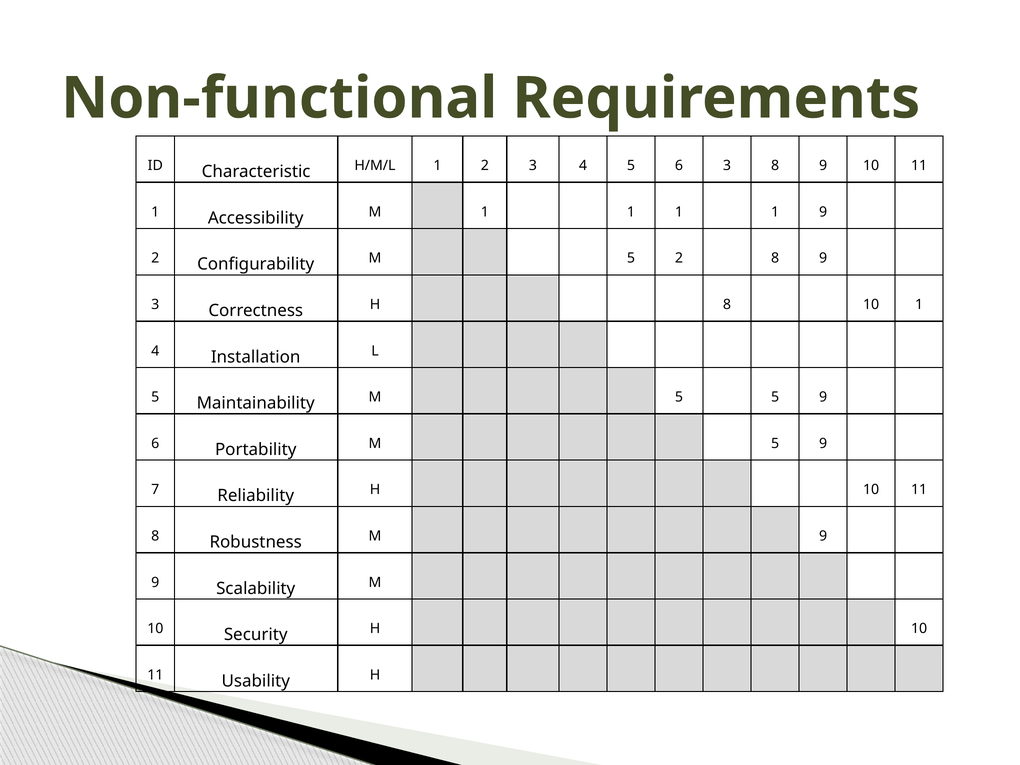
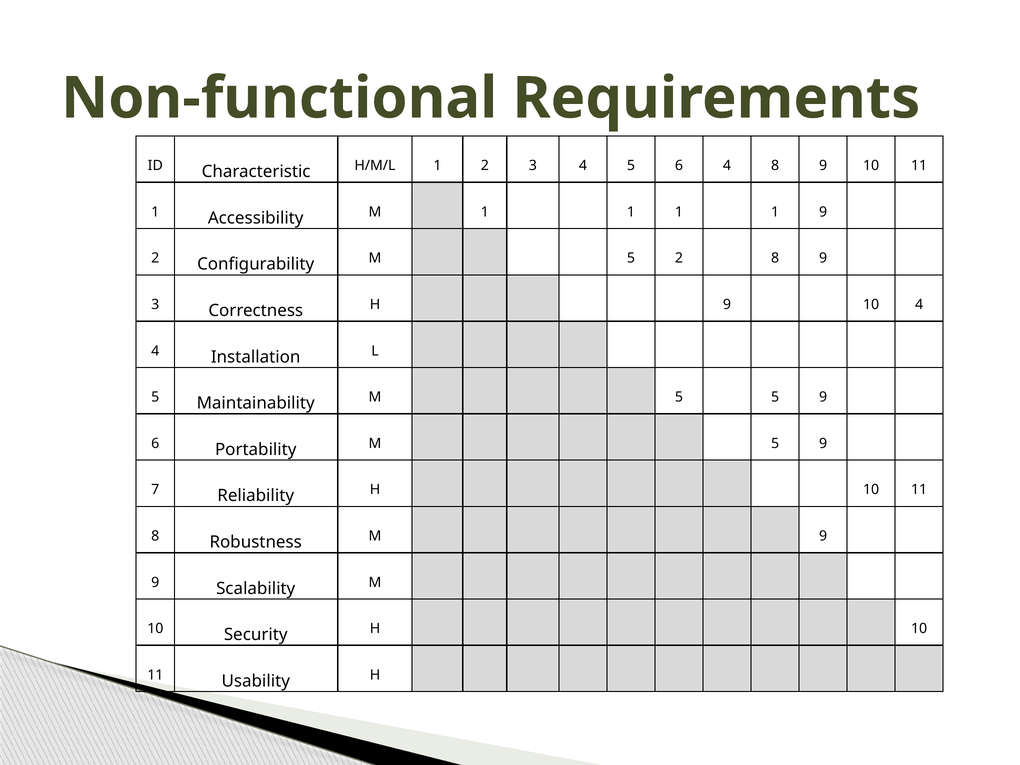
6 3: 3 -> 4 (727, 166)
H 8: 8 -> 9 (727, 305)
10 1: 1 -> 4 (919, 305)
